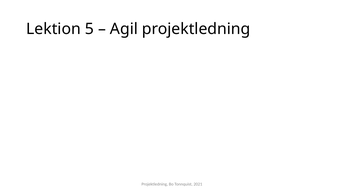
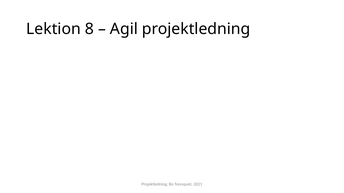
5: 5 -> 8 (89, 29)
